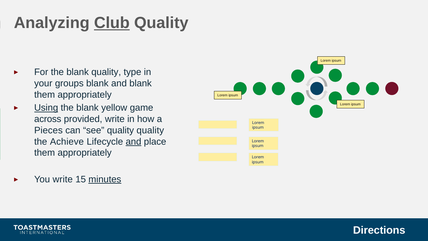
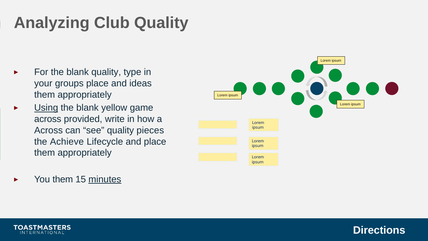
Club underline: present -> none (112, 23)
groups blank: blank -> place (97, 83)
and blank: blank -> ideas (141, 83)
Pieces: Pieces -> Across (49, 130)
quality quality: quality -> pieces (150, 130)
and underline: present -> none (133, 141)
You write: write -> them (63, 179)
